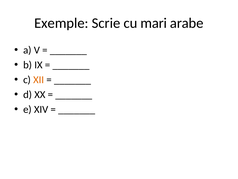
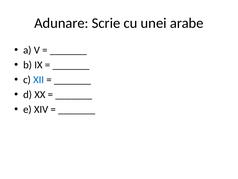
Exemple: Exemple -> Adunare (61, 23)
mari: mari -> unei (154, 23)
XII colour: orange -> blue (39, 80)
